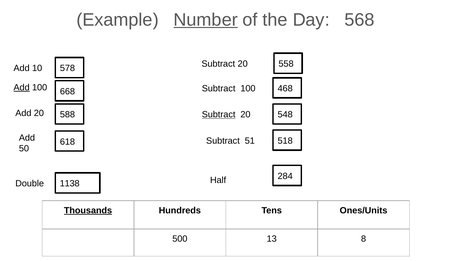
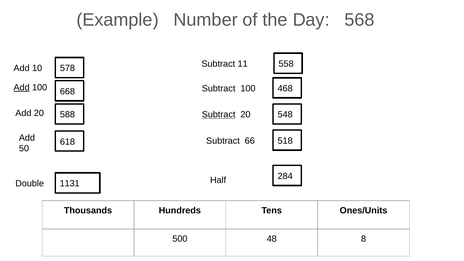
Number underline: present -> none (206, 20)
20: 20 -> 11 (243, 64)
51: 51 -> 66 (250, 141)
1138: 1138 -> 1131 (70, 184)
Thousands underline: present -> none (88, 211)
13: 13 -> 48 (272, 239)
